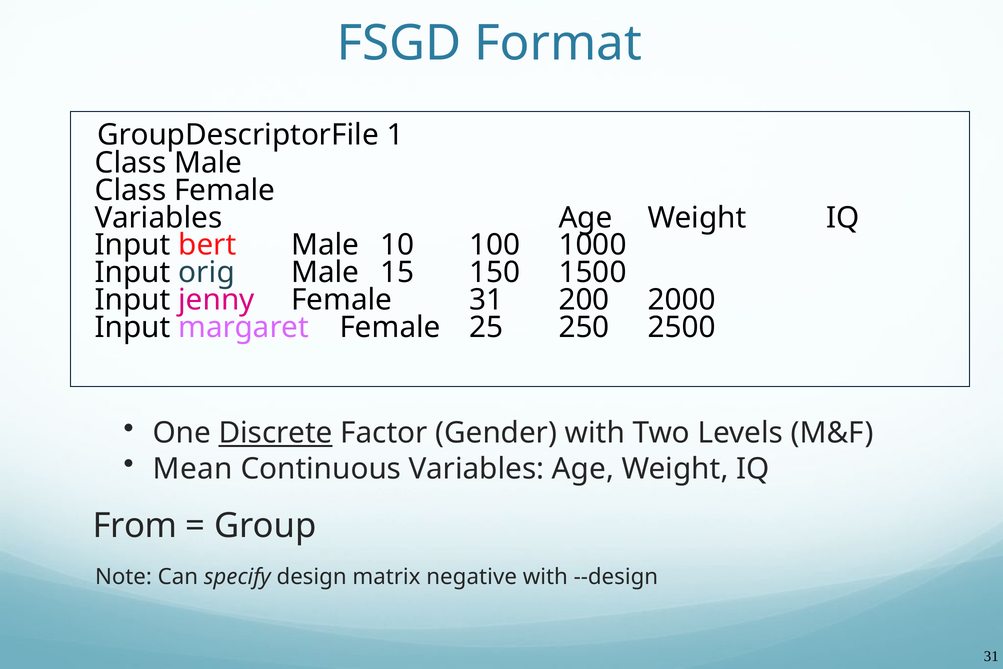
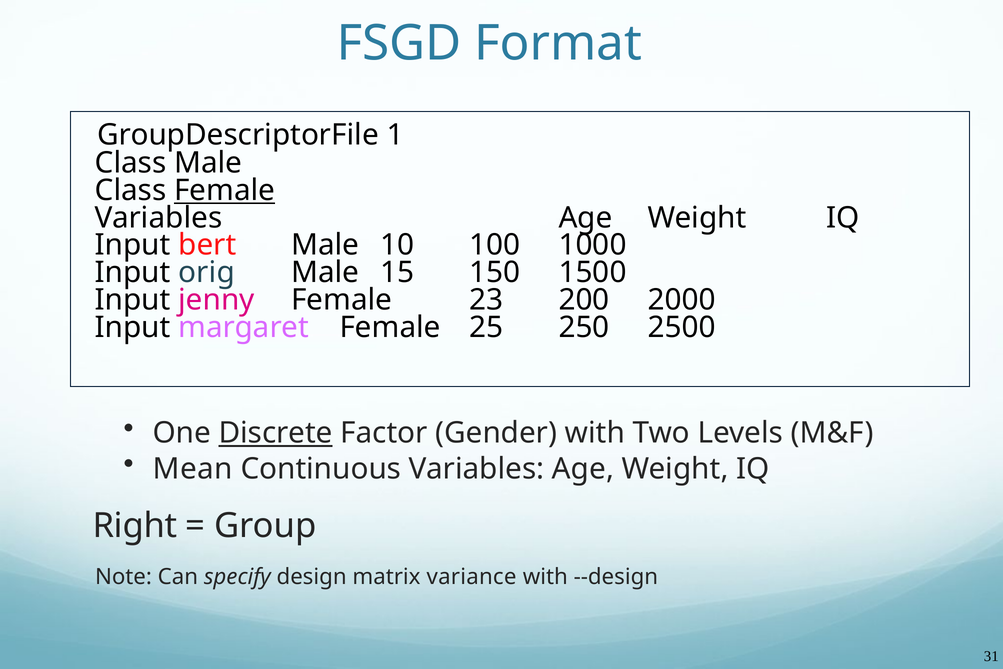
Female underline: none -> present (225, 190)
Female 31: 31 -> 23 (486, 300)
From: From -> Right (135, 525)
negative: negative -> variance (472, 577)
